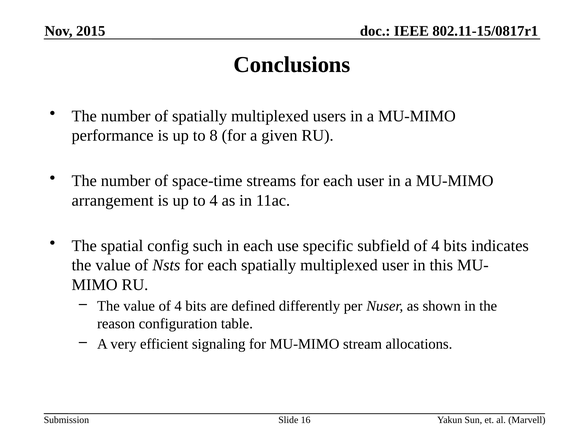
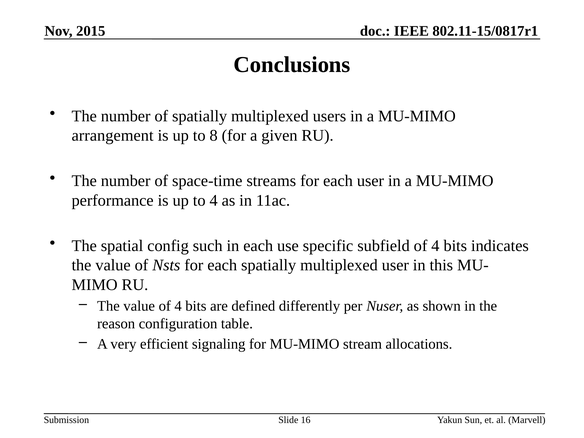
performance: performance -> arrangement (113, 135)
arrangement: arrangement -> performance (113, 200)
